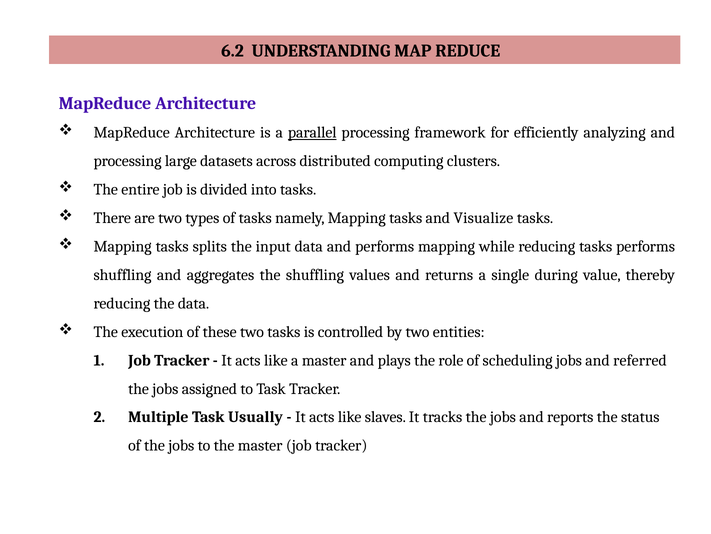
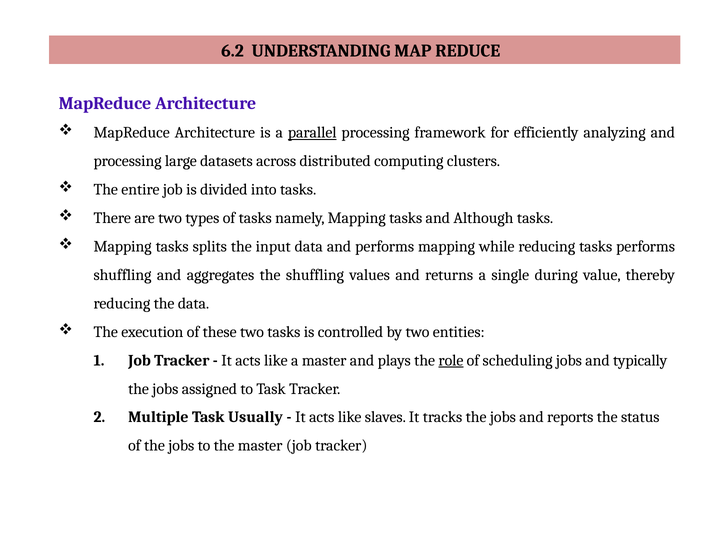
Visualize: Visualize -> Although (483, 218)
role underline: none -> present (451, 360)
referred: referred -> typically (640, 360)
